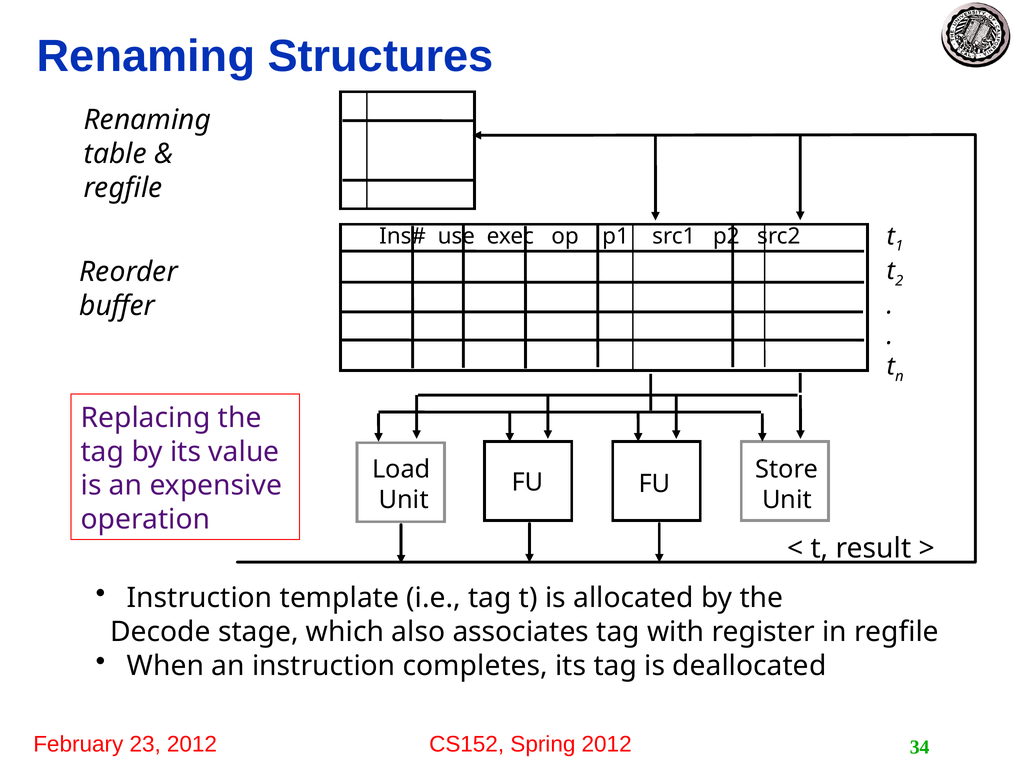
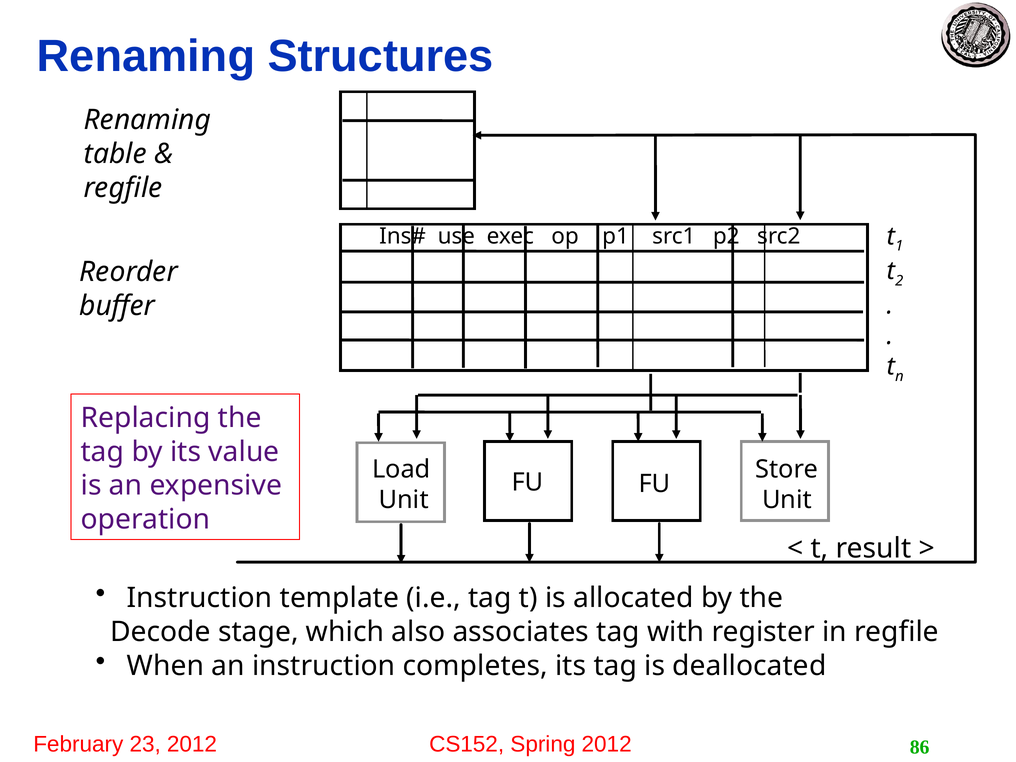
34: 34 -> 86 (920, 747)
